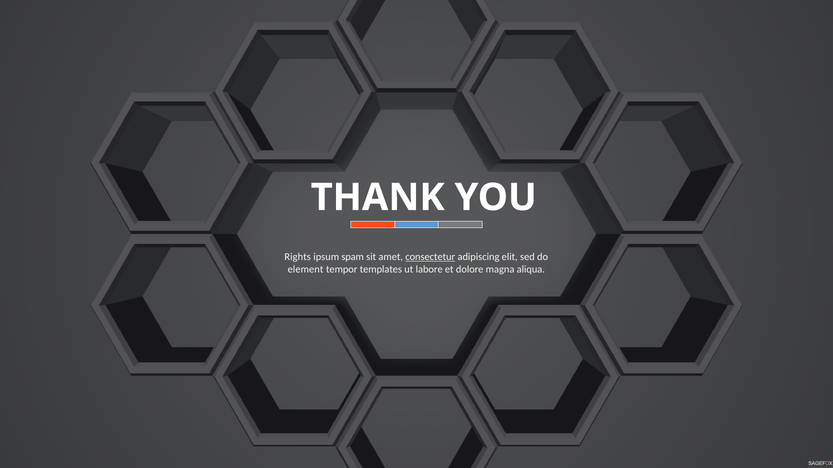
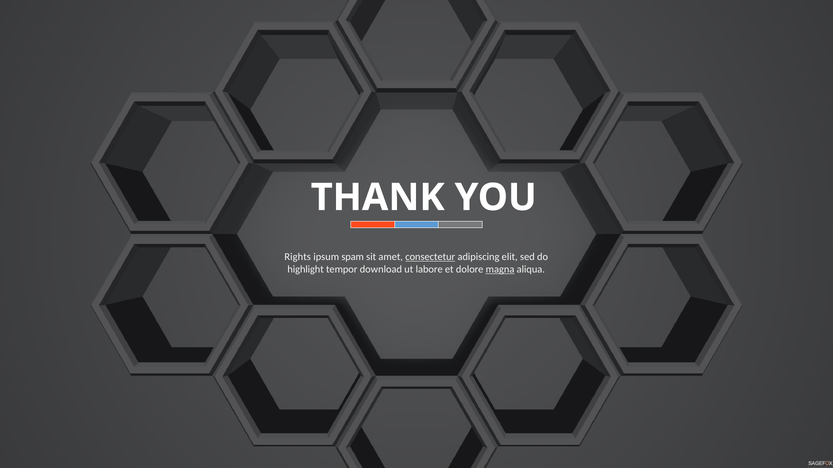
element: element -> highlight (306, 270)
templates: templates -> download (381, 270)
magna underline: none -> present (500, 270)
